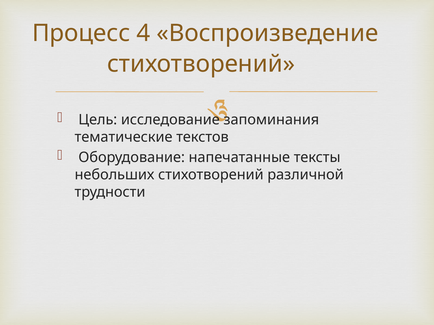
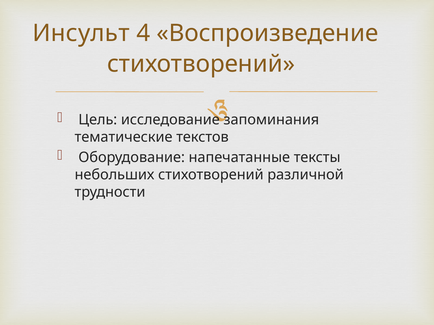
Процесс: Процесс -> Инсульт (81, 33)
